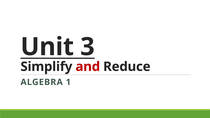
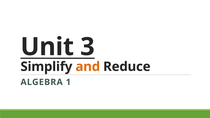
and colour: red -> orange (88, 67)
